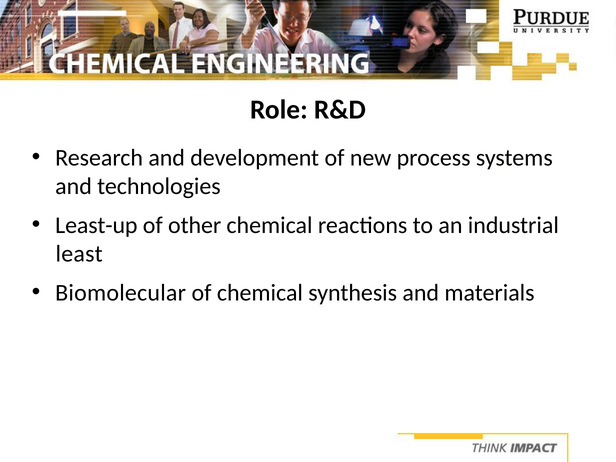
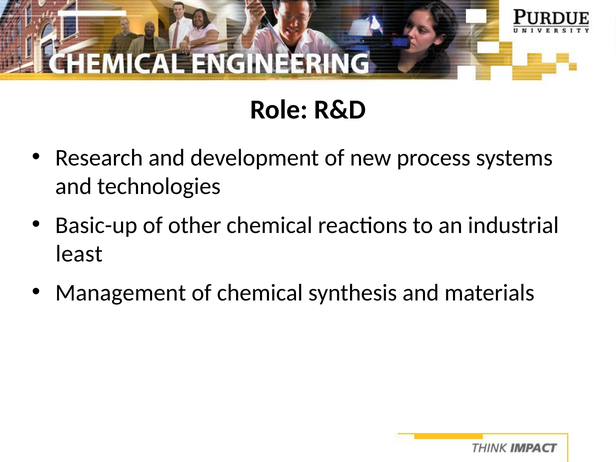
Least-up: Least-up -> Basic-up (96, 225)
Biomolecular: Biomolecular -> Management (121, 293)
